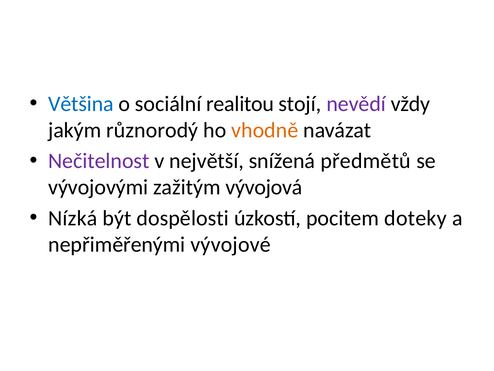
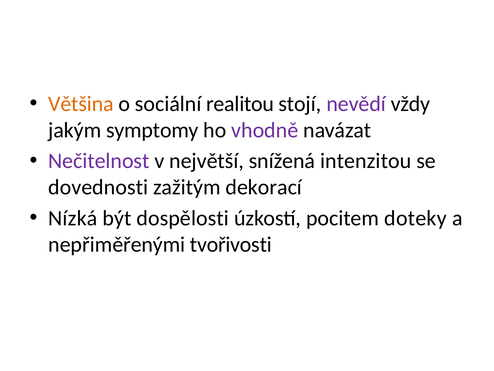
Většina colour: blue -> orange (81, 104)
různorodý: různorodý -> symptomy (152, 130)
vhodně colour: orange -> purple (265, 130)
předmětů: předmětů -> intenzitou (366, 161)
vývojovými: vývojovými -> dovednosti (98, 187)
vývojová: vývojová -> dekorací (264, 187)
vývojové: vývojové -> tvořivosti (231, 244)
